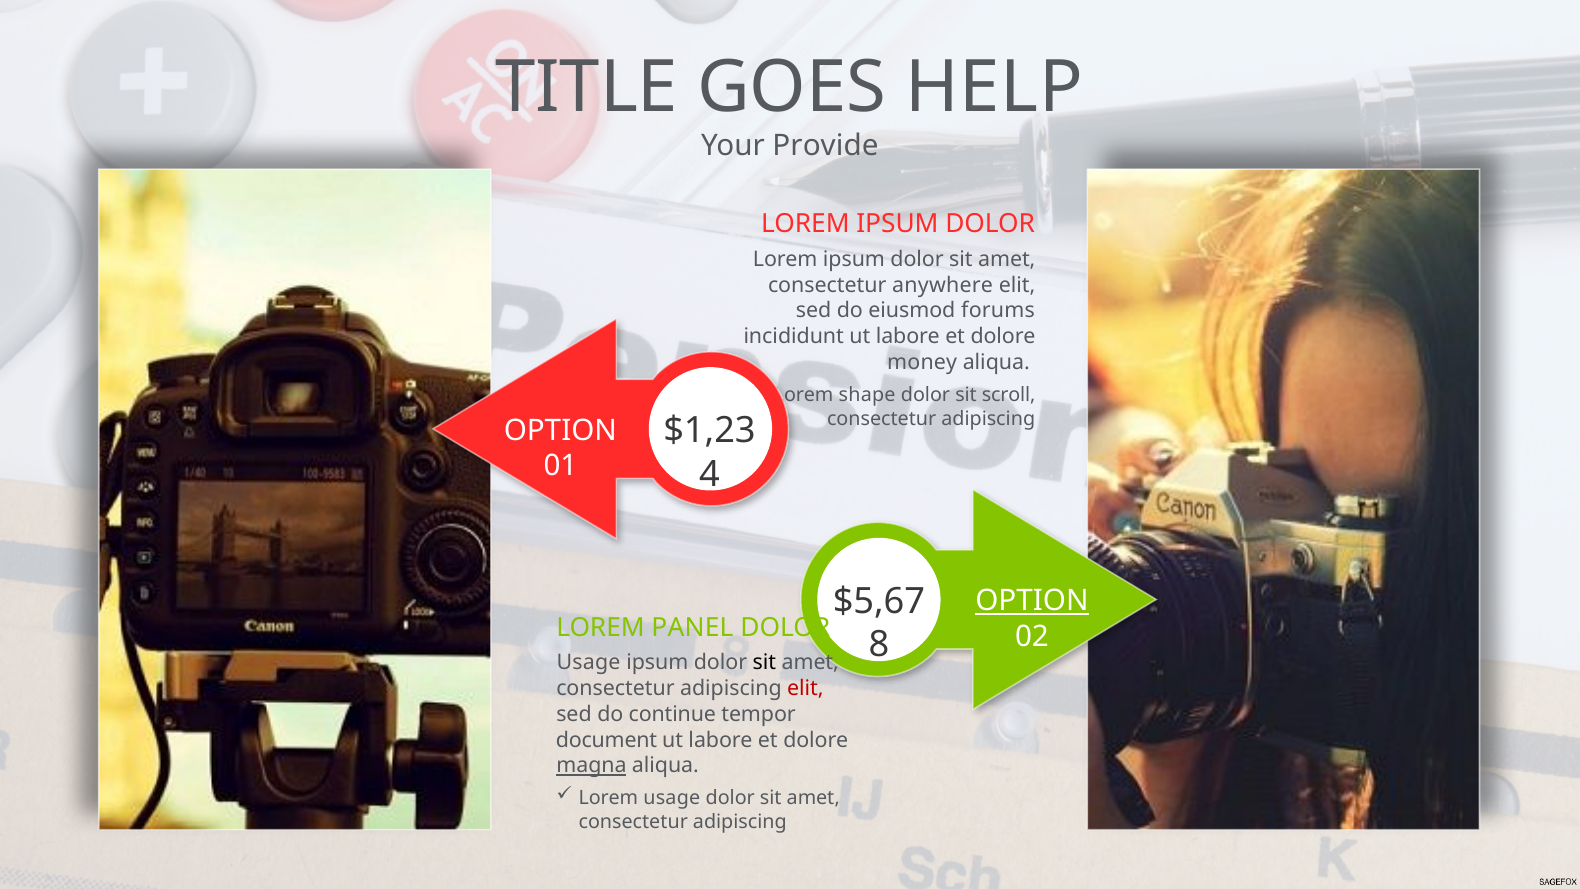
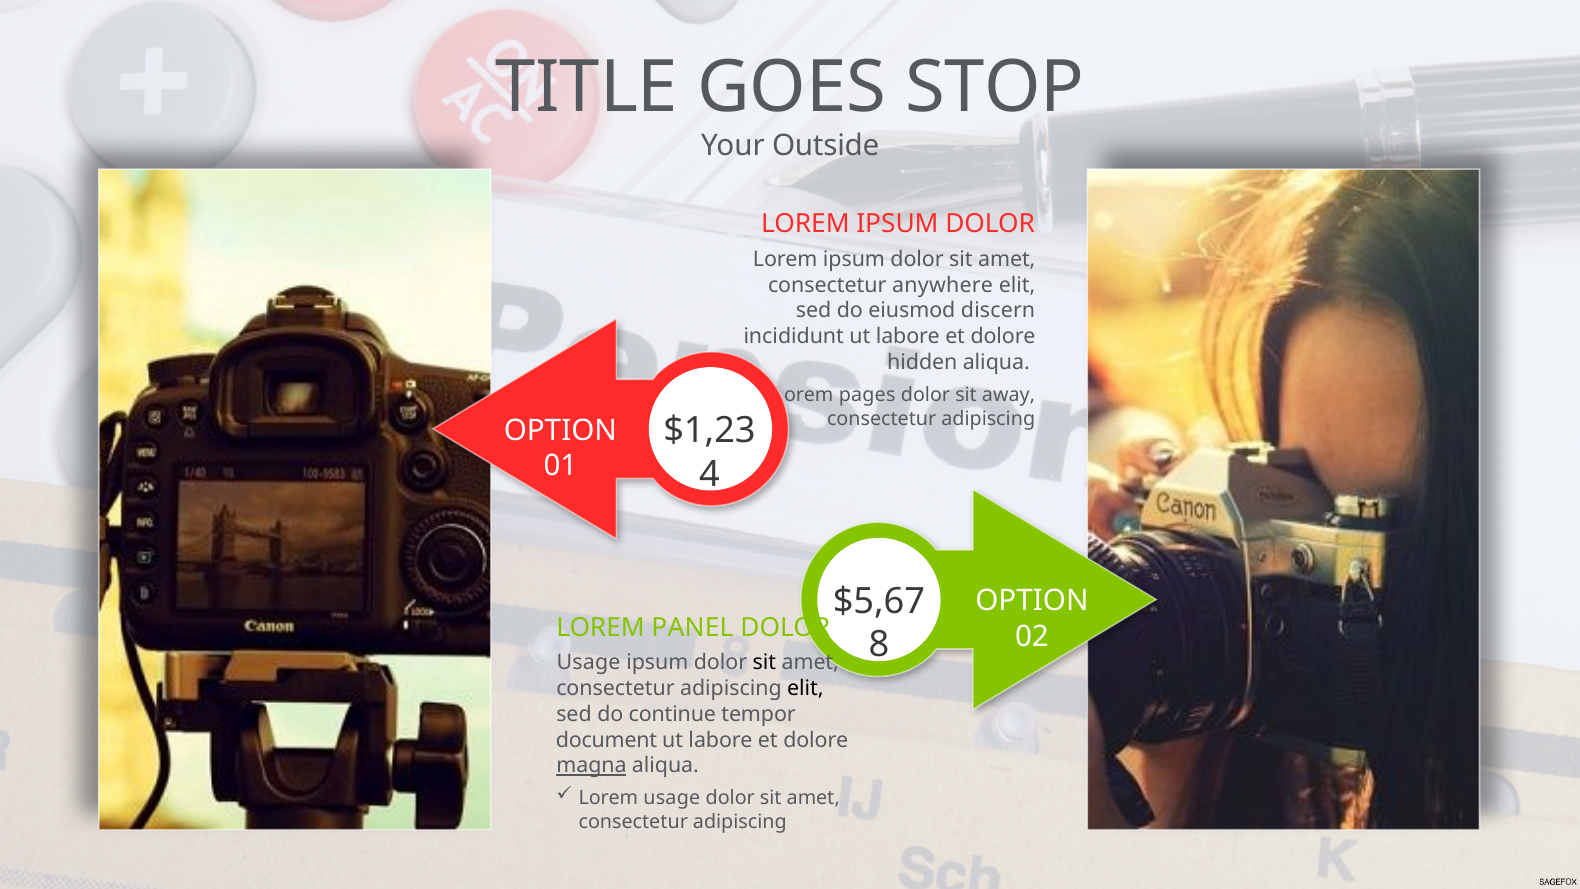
HELP: HELP -> STOP (995, 88)
Provide: Provide -> Outside (826, 146)
forums: forums -> discern (998, 311)
money: money -> hidden (922, 362)
shape: shape -> pages (867, 395)
scroll: scroll -> away (1008, 395)
OPTION underline: present -> none (1032, 601)
elit colour: red -> black (805, 688)
